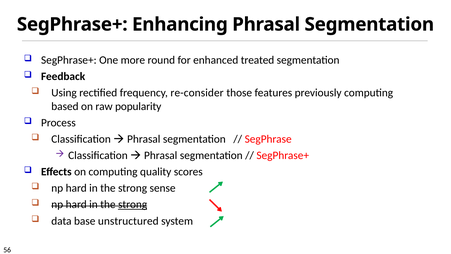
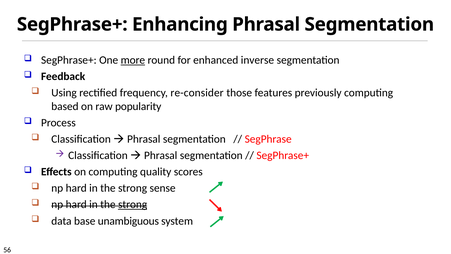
more underline: none -> present (133, 60)
treated: treated -> inverse (257, 60)
unstructured: unstructured -> unambiguous (128, 221)
